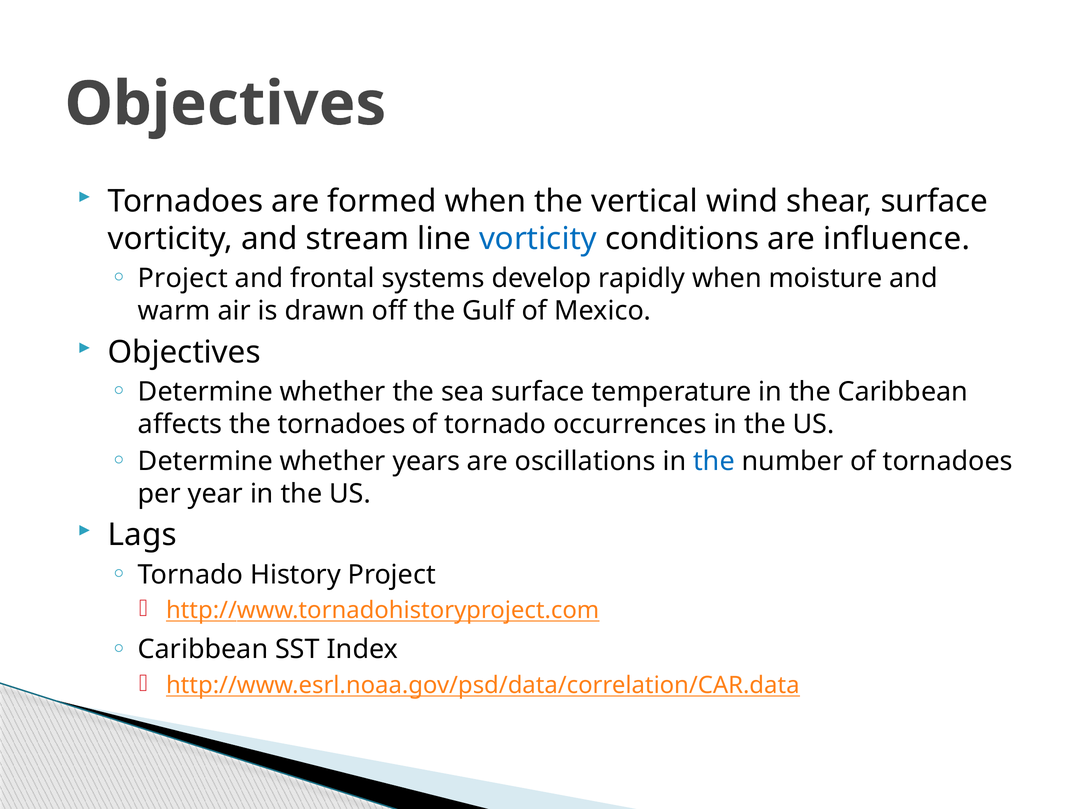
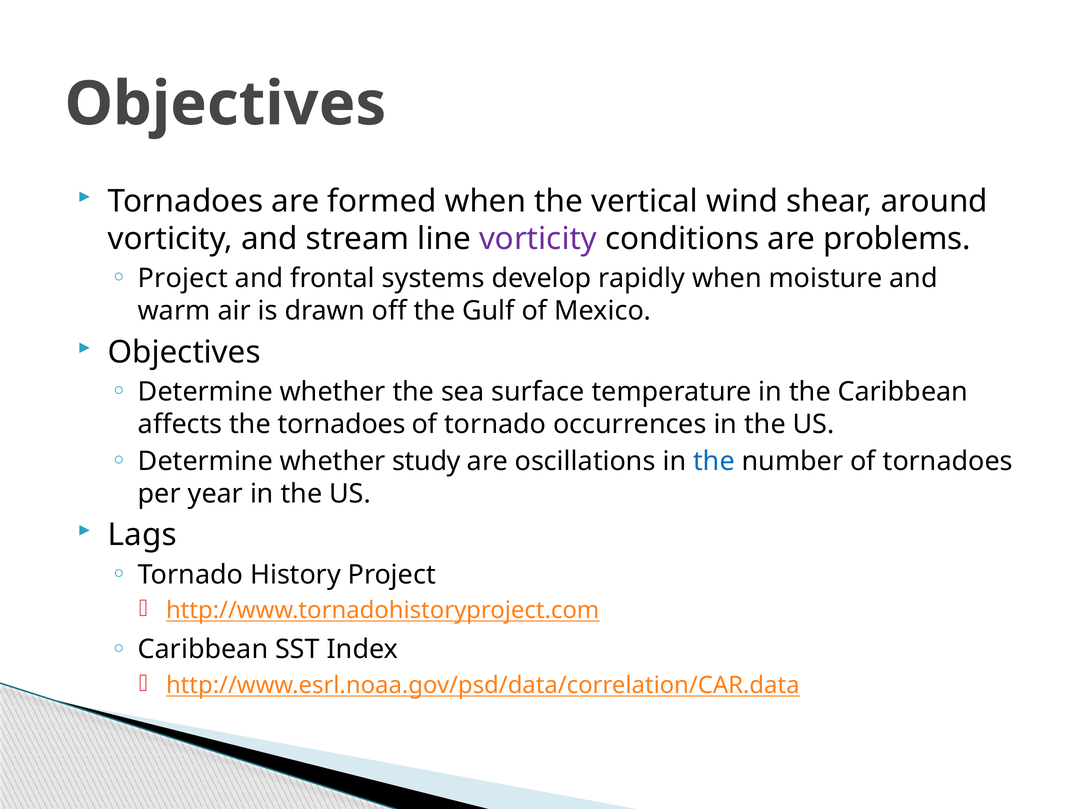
shear surface: surface -> around (934, 201)
vorticity colour: blue -> purple (538, 239)
influence: influence -> problems (897, 239)
years: years -> study (426, 461)
